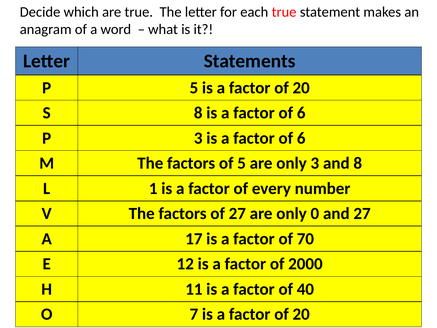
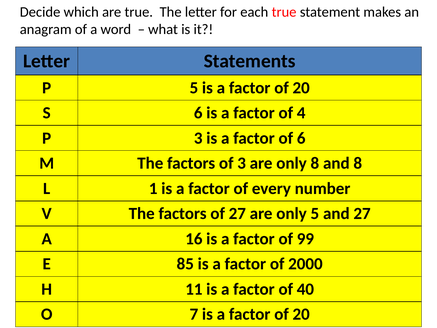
S 8: 8 -> 6 (198, 113)
6: 6 -> 4 (301, 113)
of 5: 5 -> 3 (242, 163)
only 3: 3 -> 8 (315, 163)
only 0: 0 -> 5 (315, 214)
17: 17 -> 16 (194, 239)
70: 70 -> 99 (305, 239)
12: 12 -> 85 (185, 264)
